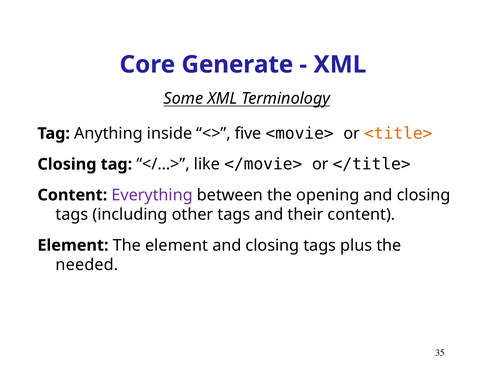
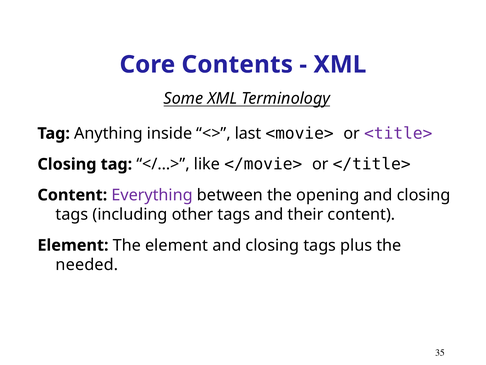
Generate: Generate -> Contents (237, 64)
five: five -> last (248, 133)
<title> colour: orange -> purple (398, 133)
